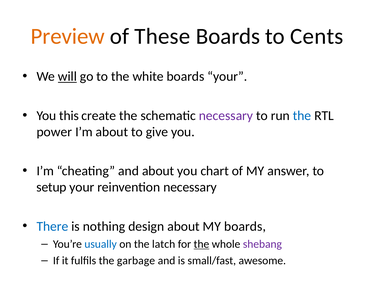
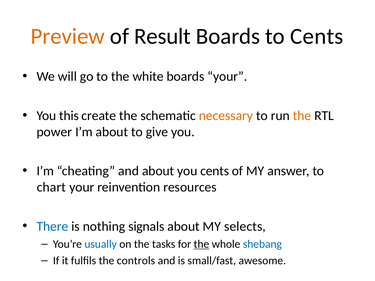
These: These -> Result (163, 36)
will underline: present -> none (67, 77)
necessary colour: purple -> orange (226, 116)
the colour: blue -> orange (302, 116)
you chart: chart -> cents (215, 171)
setup: setup -> chart (51, 187)
reinvention necessary: necessary -> resources (190, 187)
design: design -> signals (146, 227)
MY boards: boards -> selects (245, 227)
latch: latch -> tasks (164, 244)
shebang colour: purple -> blue (262, 244)
garbage: garbage -> controls (136, 261)
